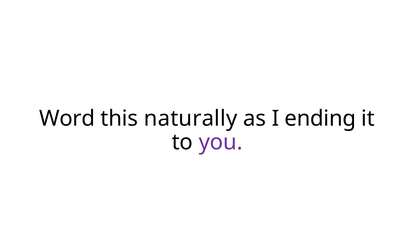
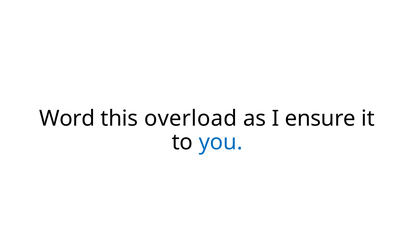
naturally: naturally -> overload (191, 118)
ending: ending -> ensure (320, 118)
you colour: purple -> blue (221, 142)
